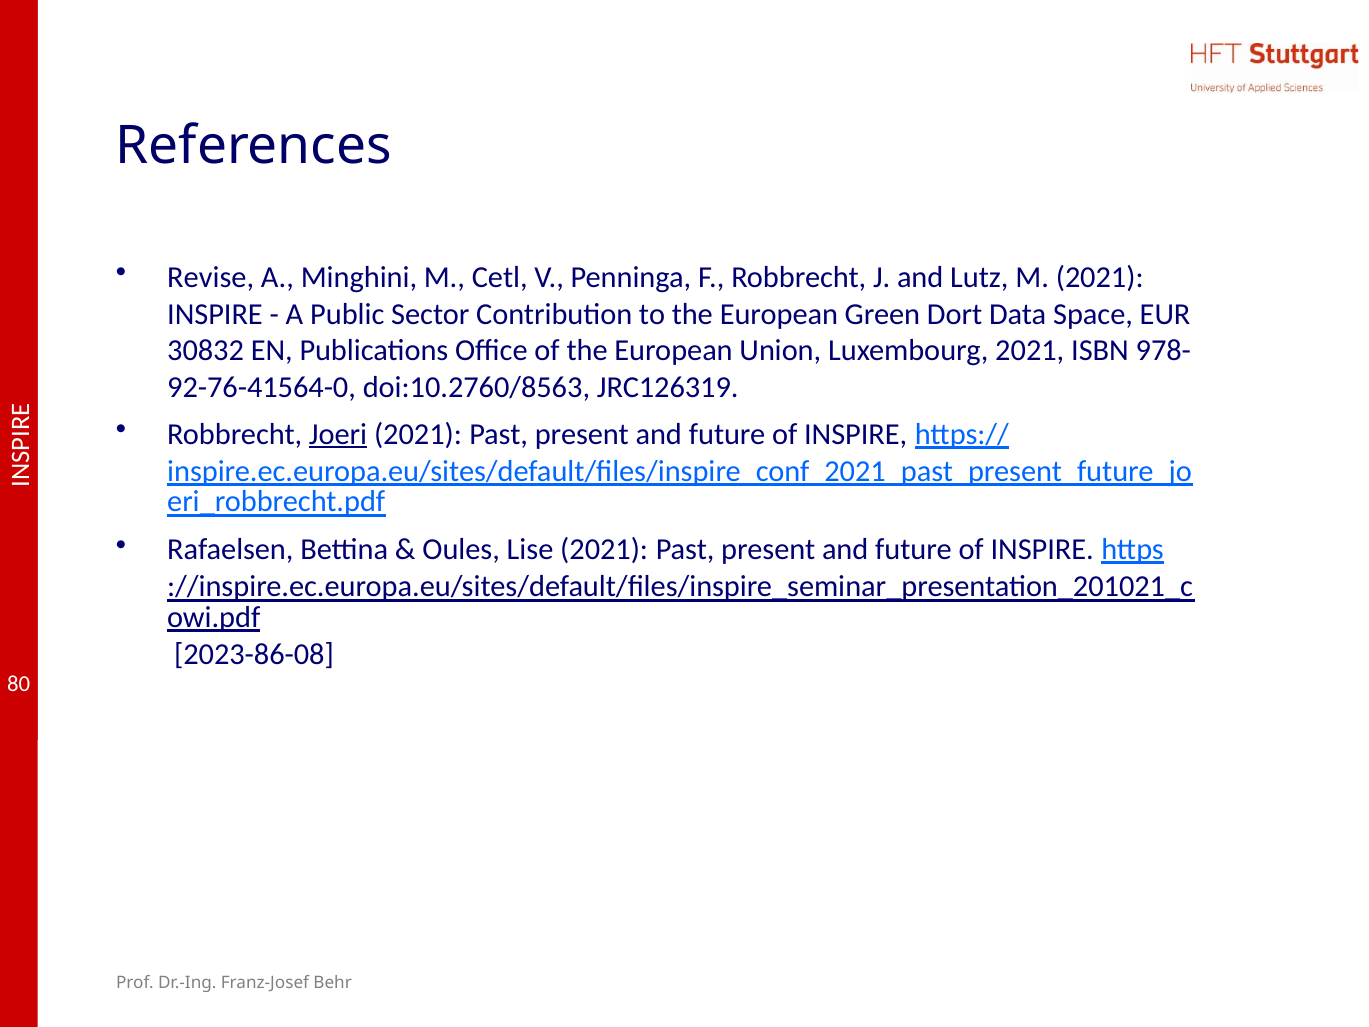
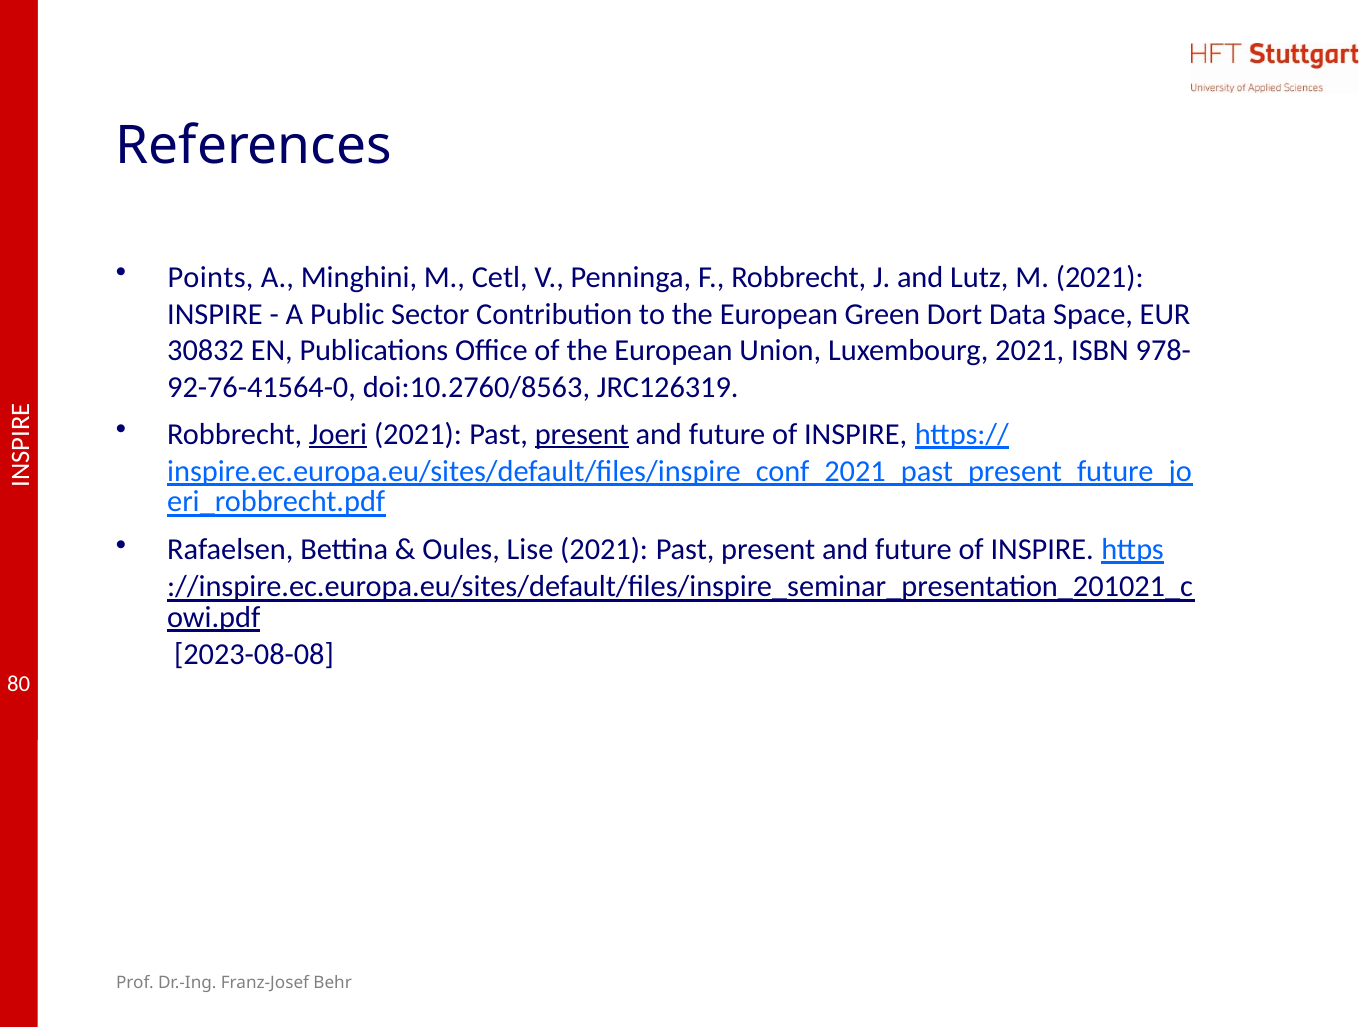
Revise: Revise -> Points (211, 277)
present underline: none -> present (582, 434)
2023-86-08: 2023-86-08 -> 2023-08-08 (254, 654)
